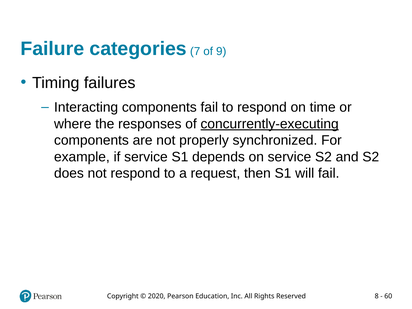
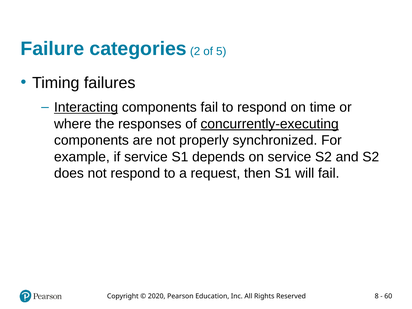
7: 7 -> 2 (195, 51)
9: 9 -> 5 (221, 51)
Interacting underline: none -> present (86, 107)
